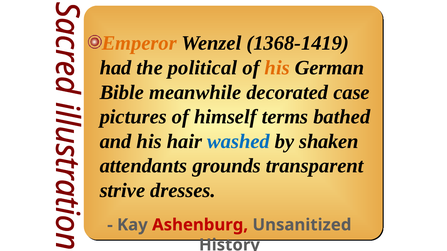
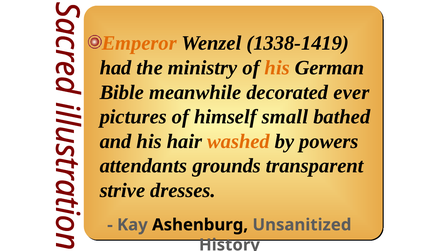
1368-1419: 1368-1419 -> 1338-1419 (298, 43)
political: political -> ministry (203, 68)
case: case -> ever (351, 92)
terms: terms -> small (285, 117)
washed colour: blue -> orange (238, 142)
shaken: shaken -> powers (329, 142)
Ashenburg colour: red -> black (200, 225)
